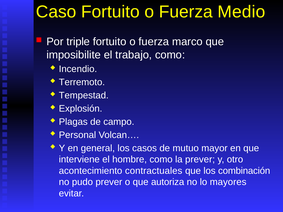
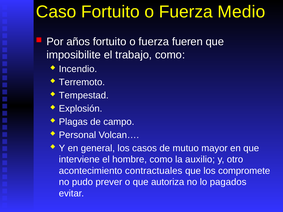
triple: triple -> años (78, 42)
marco: marco -> fueren (187, 42)
la prever: prever -> auxilio (200, 160)
combinación: combinación -> compromete (244, 171)
mayores: mayores -> pagados (228, 182)
